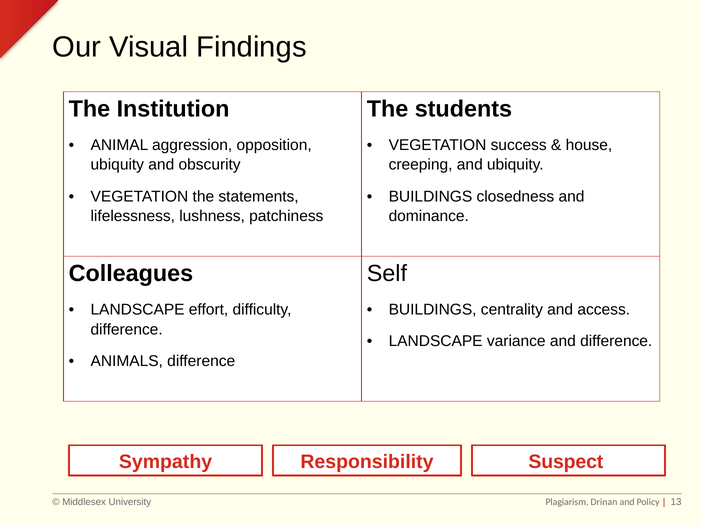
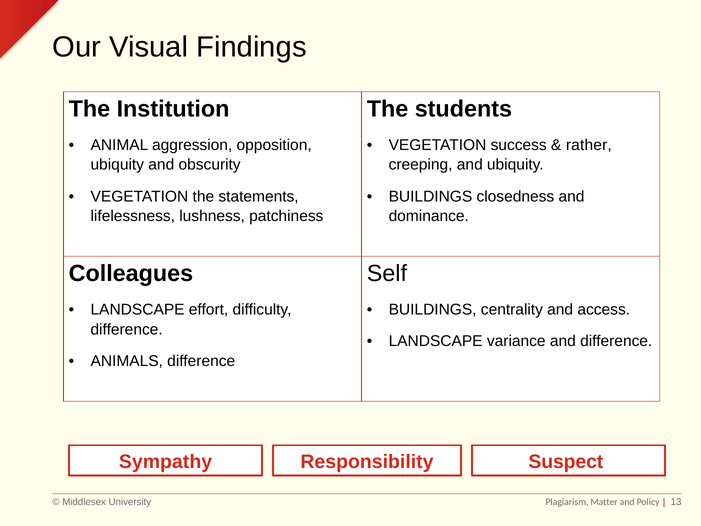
house: house -> rather (589, 145)
Drinan: Drinan -> Matter (604, 502)
